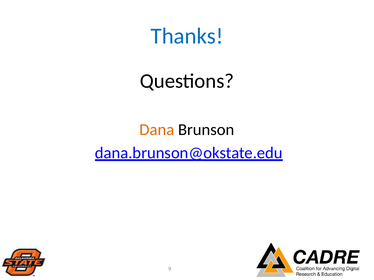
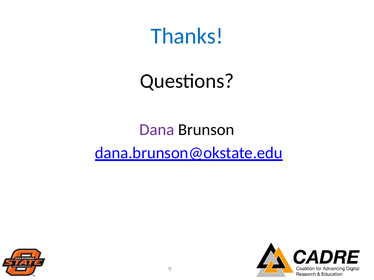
Dana colour: orange -> purple (157, 130)
